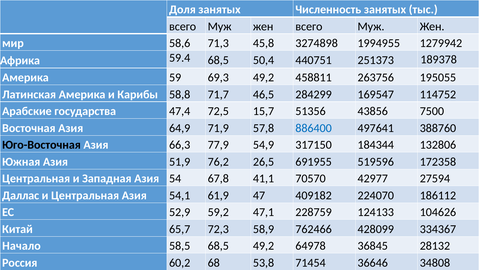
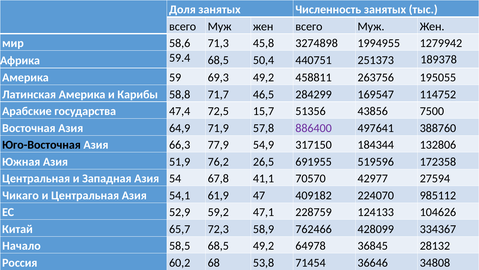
886400 colour: blue -> purple (314, 128)
Даллас: Даллас -> Чикаго (21, 195)
186112: 186112 -> 985112 (438, 195)
